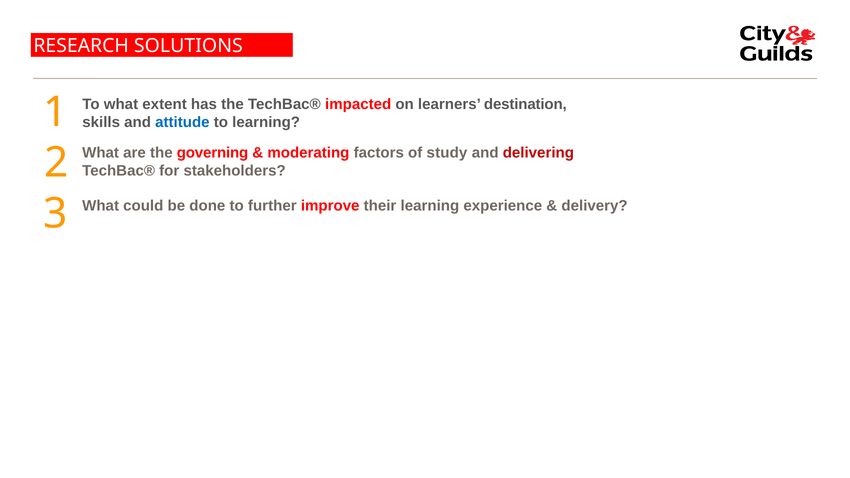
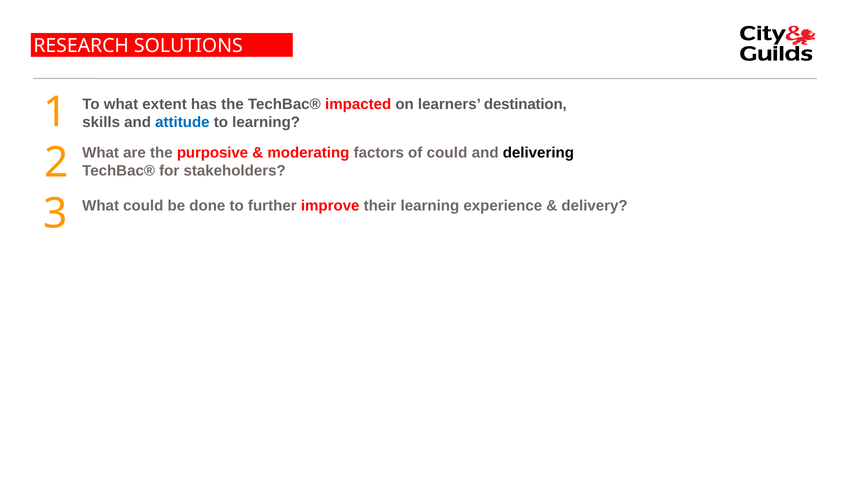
governing: governing -> purposive (212, 153)
of study: study -> could (447, 153)
delivering colour: red -> black (538, 153)
